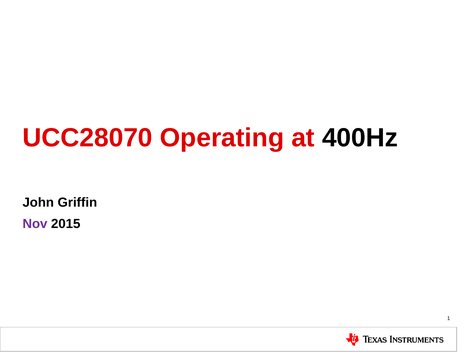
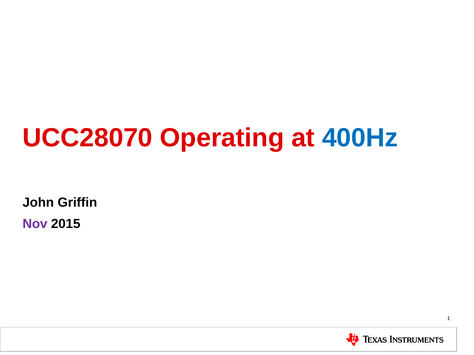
400Hz colour: black -> blue (360, 138)
